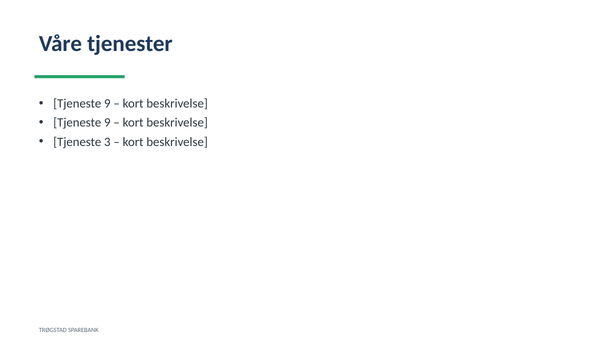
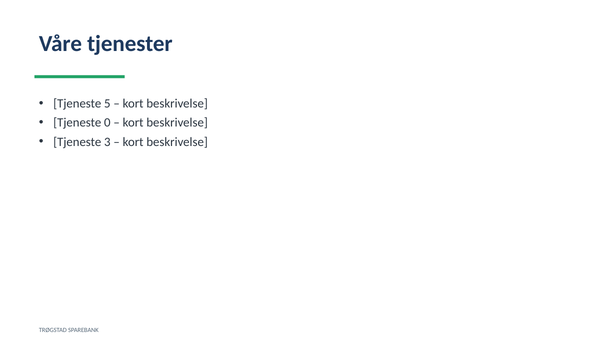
9: 9 -> 5 (107, 104)
9: 9 -> 0 (107, 123)
